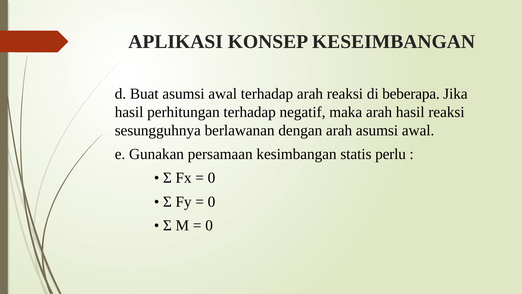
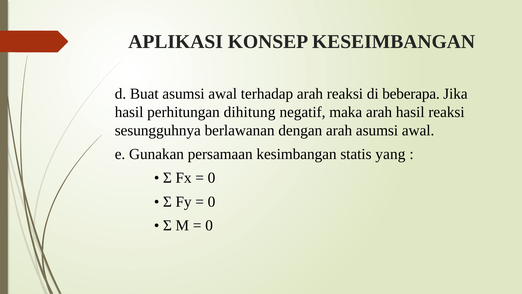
perhitungan terhadap: terhadap -> dihitung (250, 112)
perlu: perlu -> yang (390, 154)
